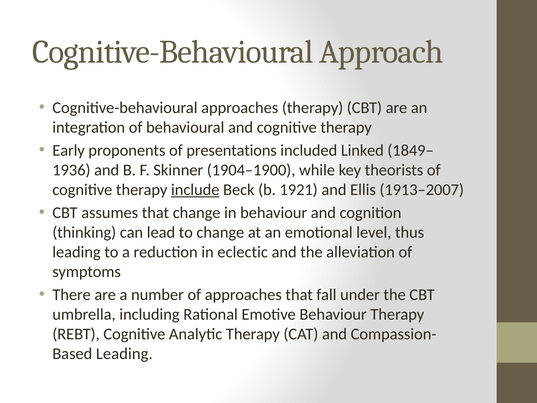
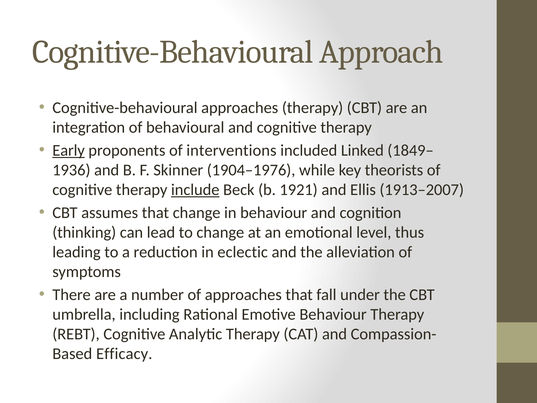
Early underline: none -> present (69, 150)
presentations: presentations -> interventions (231, 150)
1904–1900: 1904–1900 -> 1904–1976 (251, 170)
Leading: Leading -> Efficacy (124, 353)
